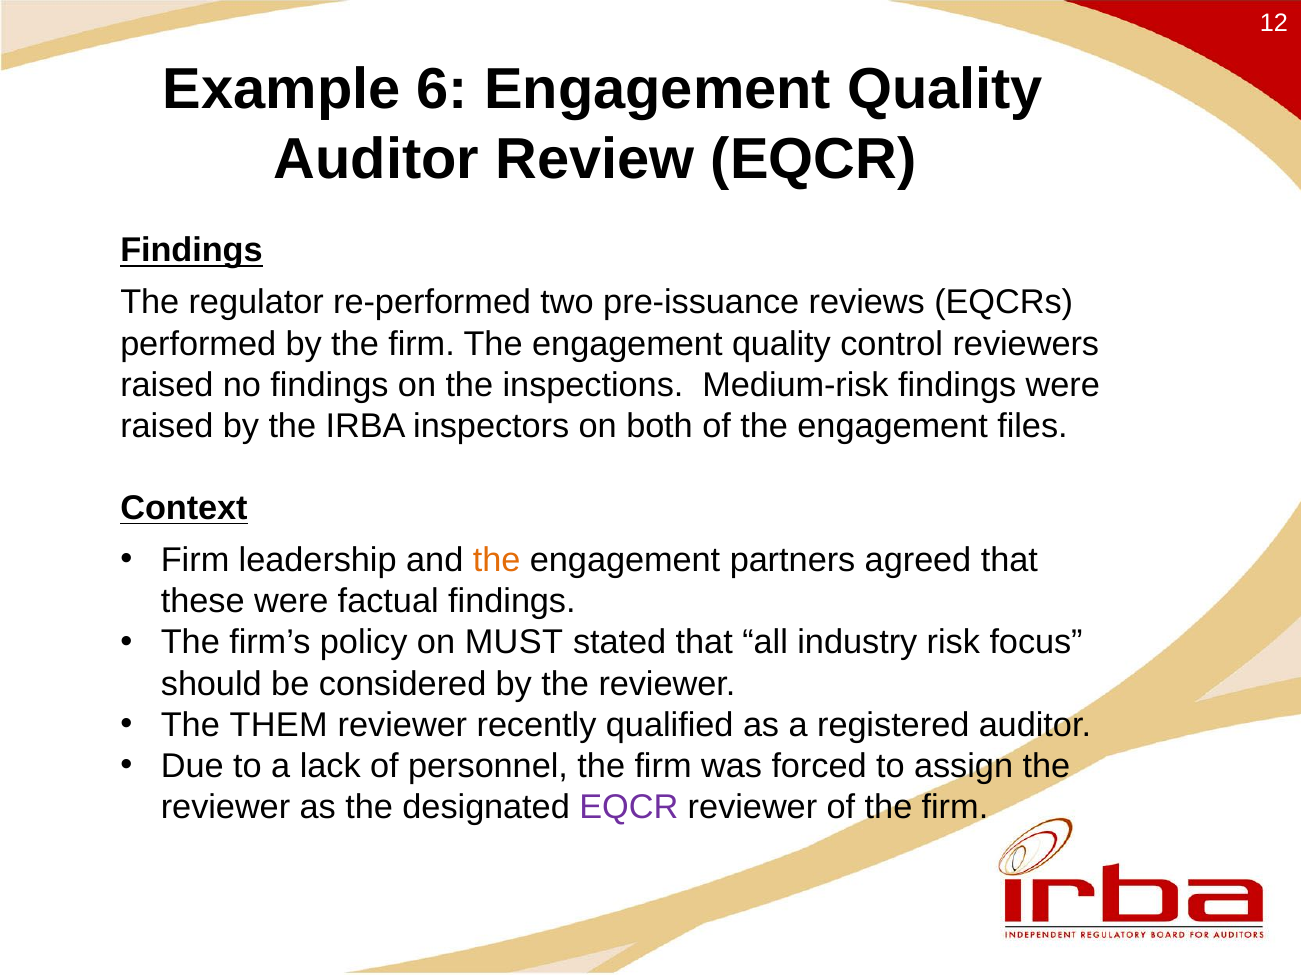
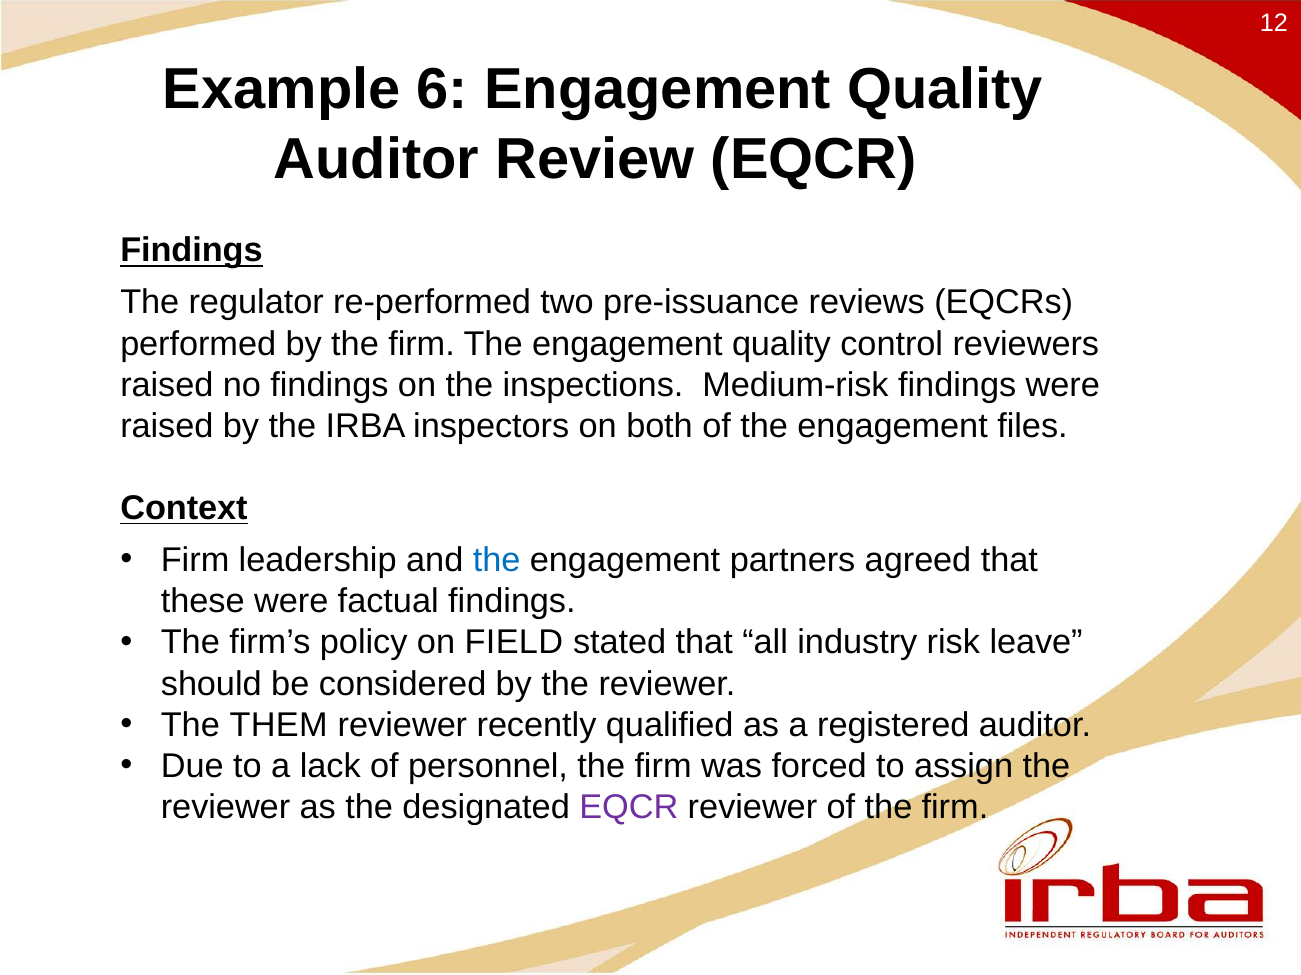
the colour: orange -> blue (497, 561)
MUST: MUST -> FIELD (514, 643)
focus: focus -> leave (1036, 643)
